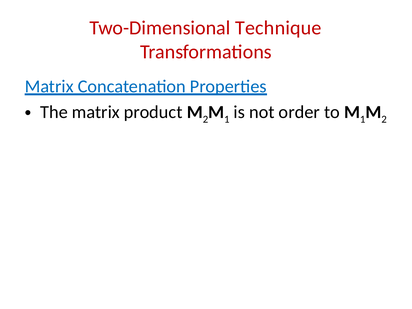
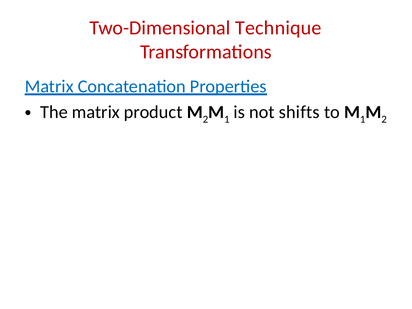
order: order -> shifts (299, 112)
